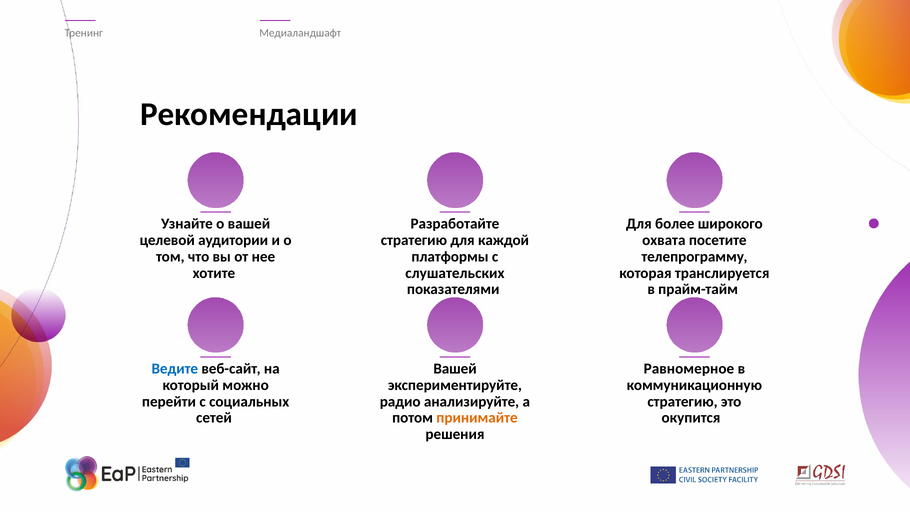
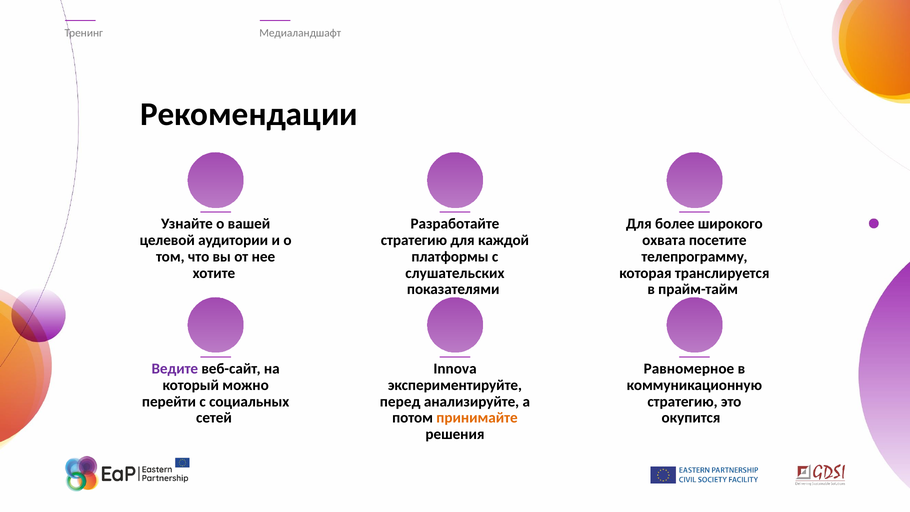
Ведите colour: blue -> purple (175, 369)
Вашей: Вашей -> Innova (455, 369)
радио: радио -> перед (400, 402)
